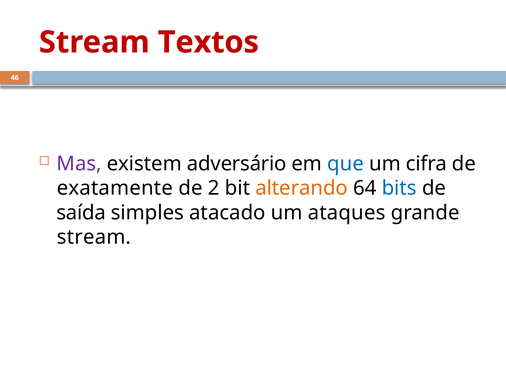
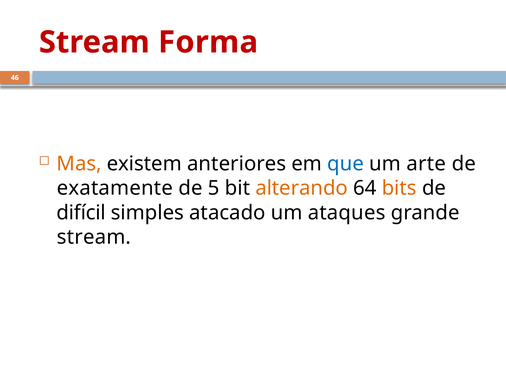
Textos: Textos -> Forma (208, 42)
Mas colour: purple -> orange (79, 163)
adversário: adversário -> anteriores (237, 163)
cifra: cifra -> arte (426, 163)
2: 2 -> 5 (214, 188)
bits colour: blue -> orange (399, 188)
saída: saída -> difícil (81, 212)
